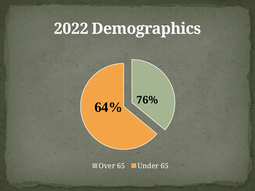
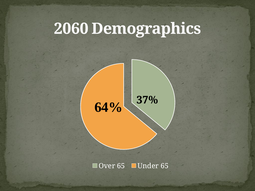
2022: 2022 -> 2060 (71, 29)
76%: 76% -> 37% (147, 100)
